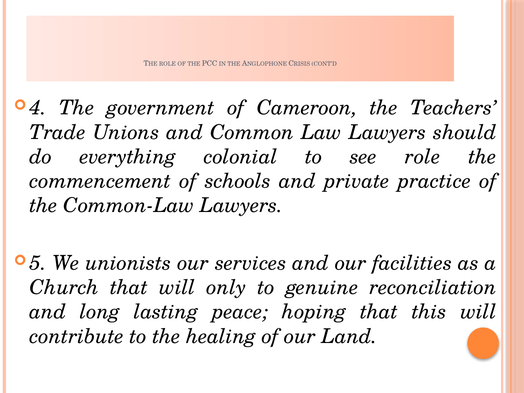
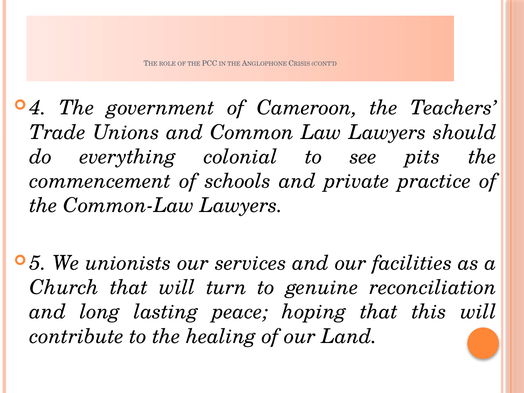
see role: role -> pits (423, 157)
only: only -> turn (227, 287)
